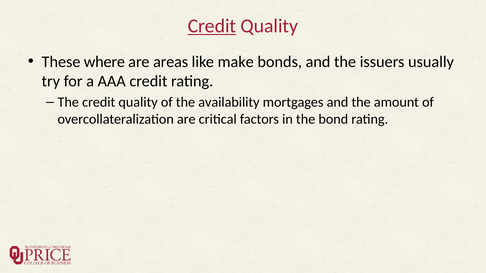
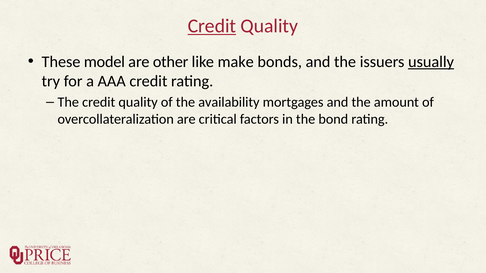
where: where -> model (104, 62)
areas: areas -> other (171, 62)
usually underline: none -> present (431, 62)
